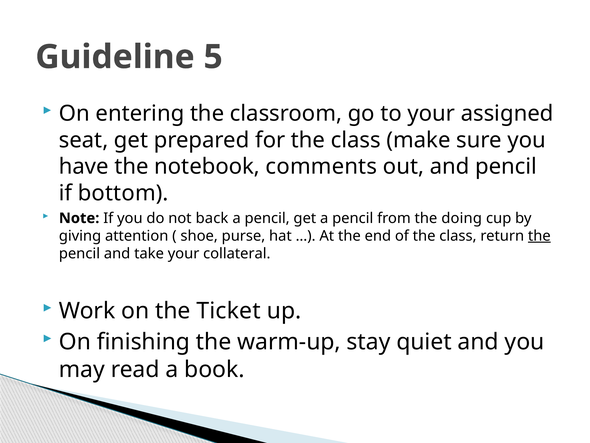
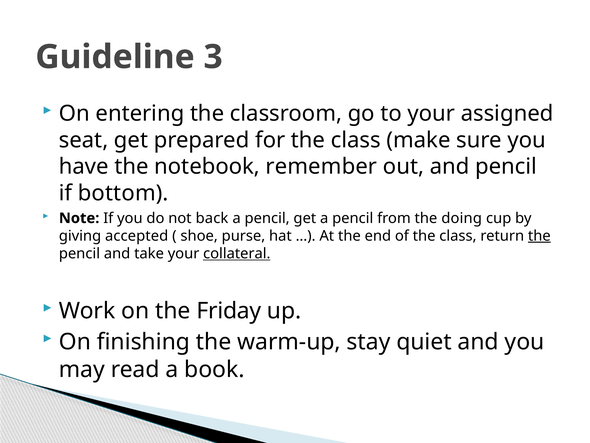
5: 5 -> 3 (213, 57)
comments: comments -> remember (321, 166)
attention: attention -> accepted (137, 236)
collateral underline: none -> present (237, 253)
Ticket: Ticket -> Friday (229, 311)
